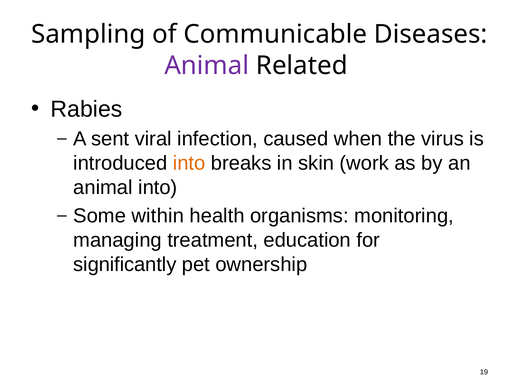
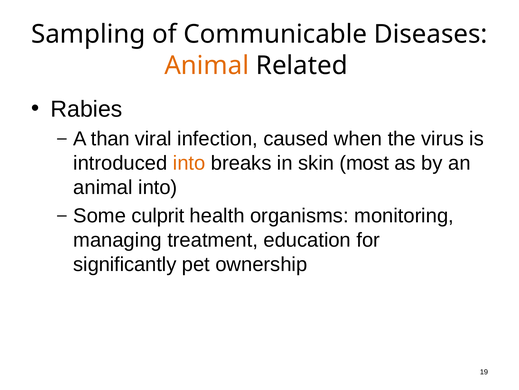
Animal colour: purple -> orange (207, 65)
sent: sent -> than (110, 139)
work: work -> most (364, 163)
within: within -> culprit (158, 215)
